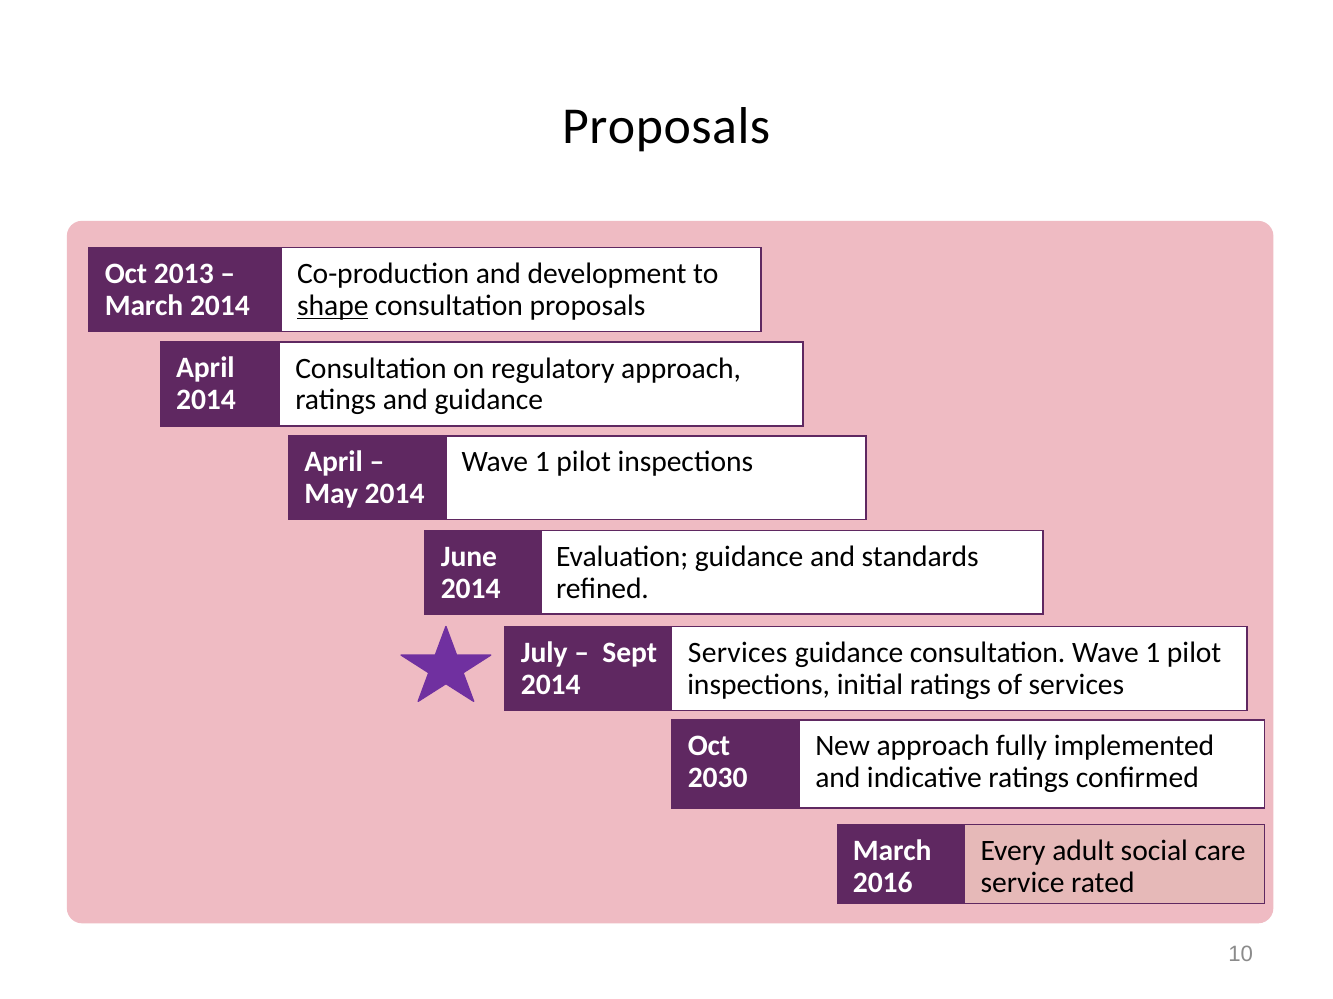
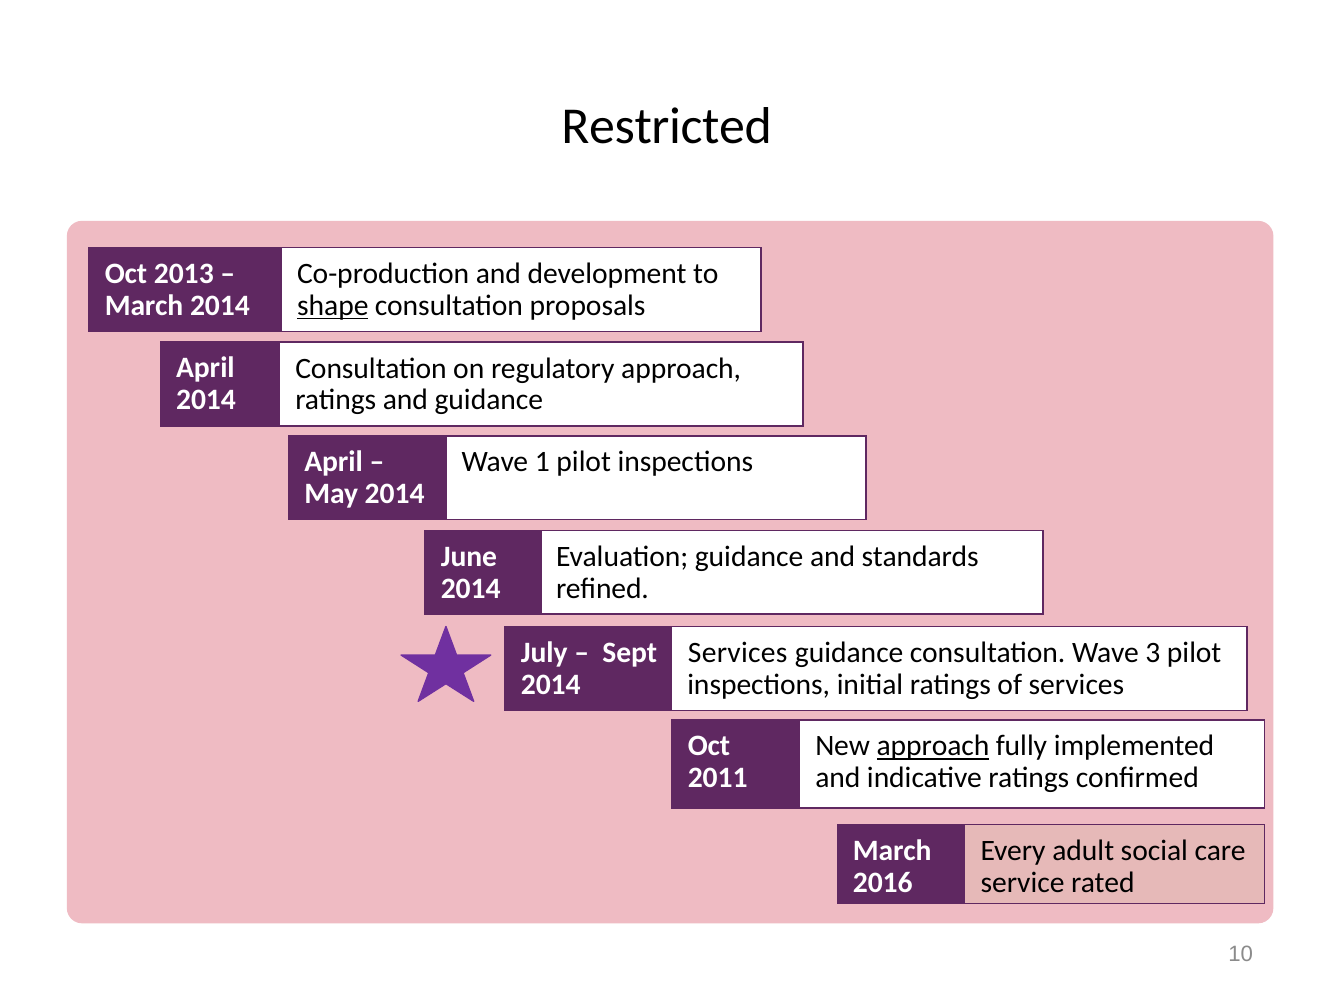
Proposals: Proposals -> Restricted (667, 127)
consultation Wave 1: 1 -> 3 (1153, 653)
approach underline: none -> present (933, 747)
2030: 2030 -> 2011 (718, 779)
